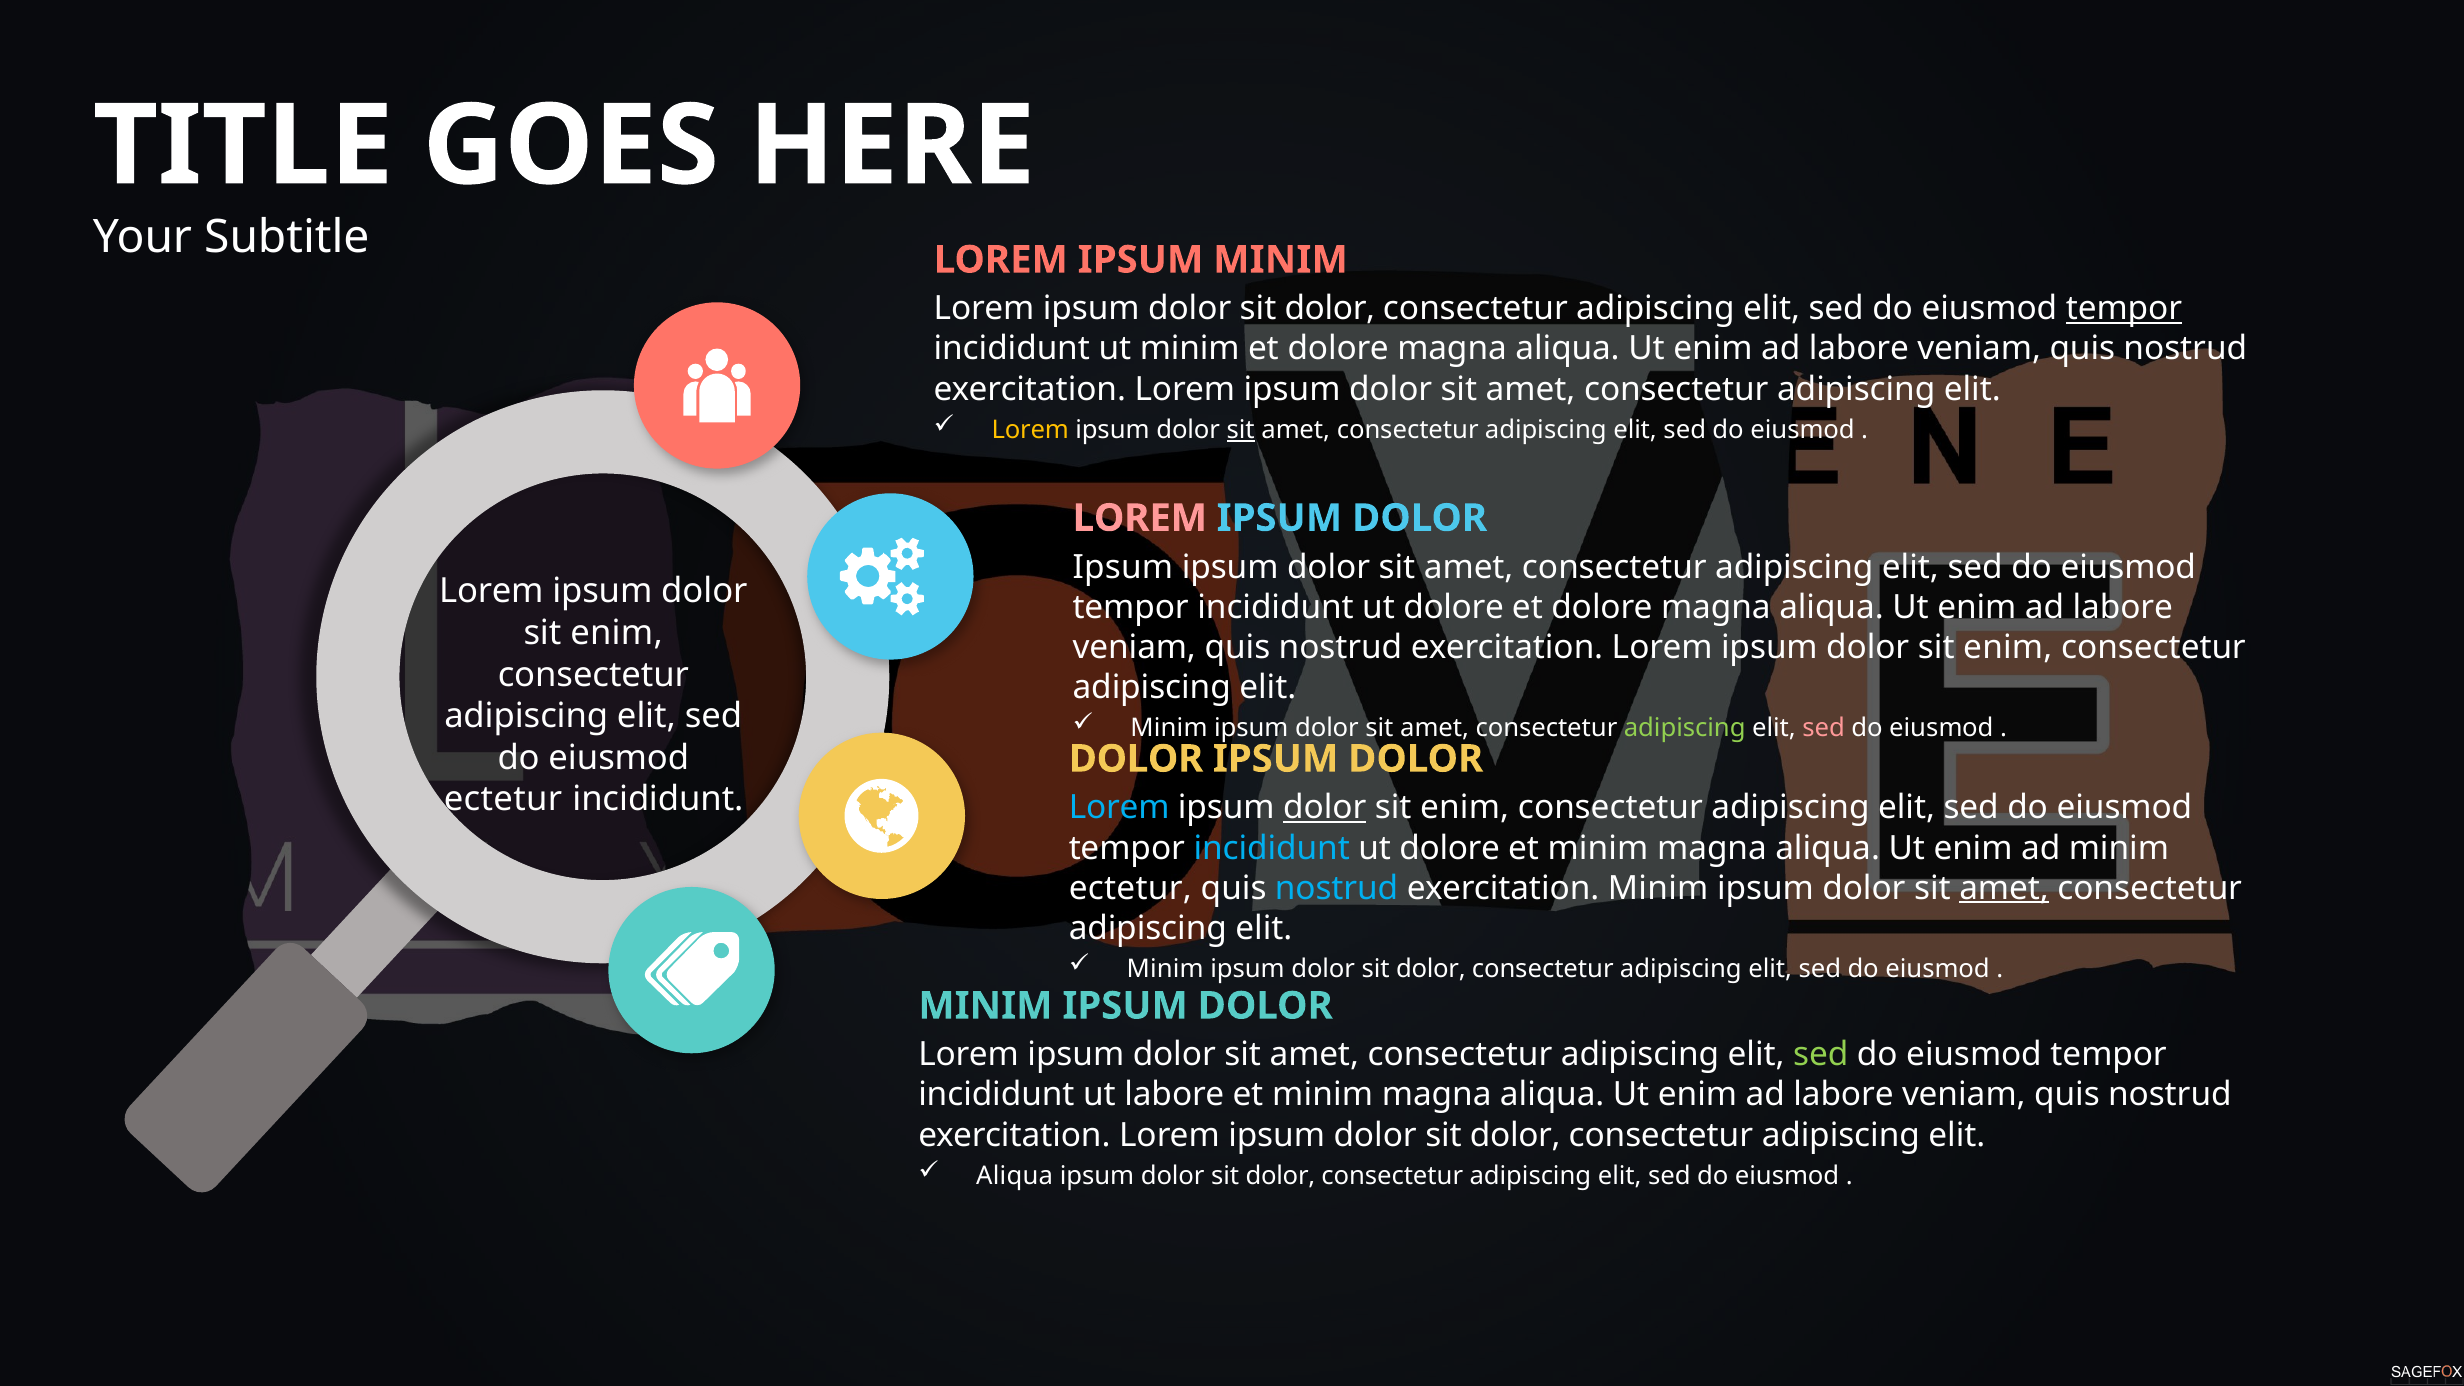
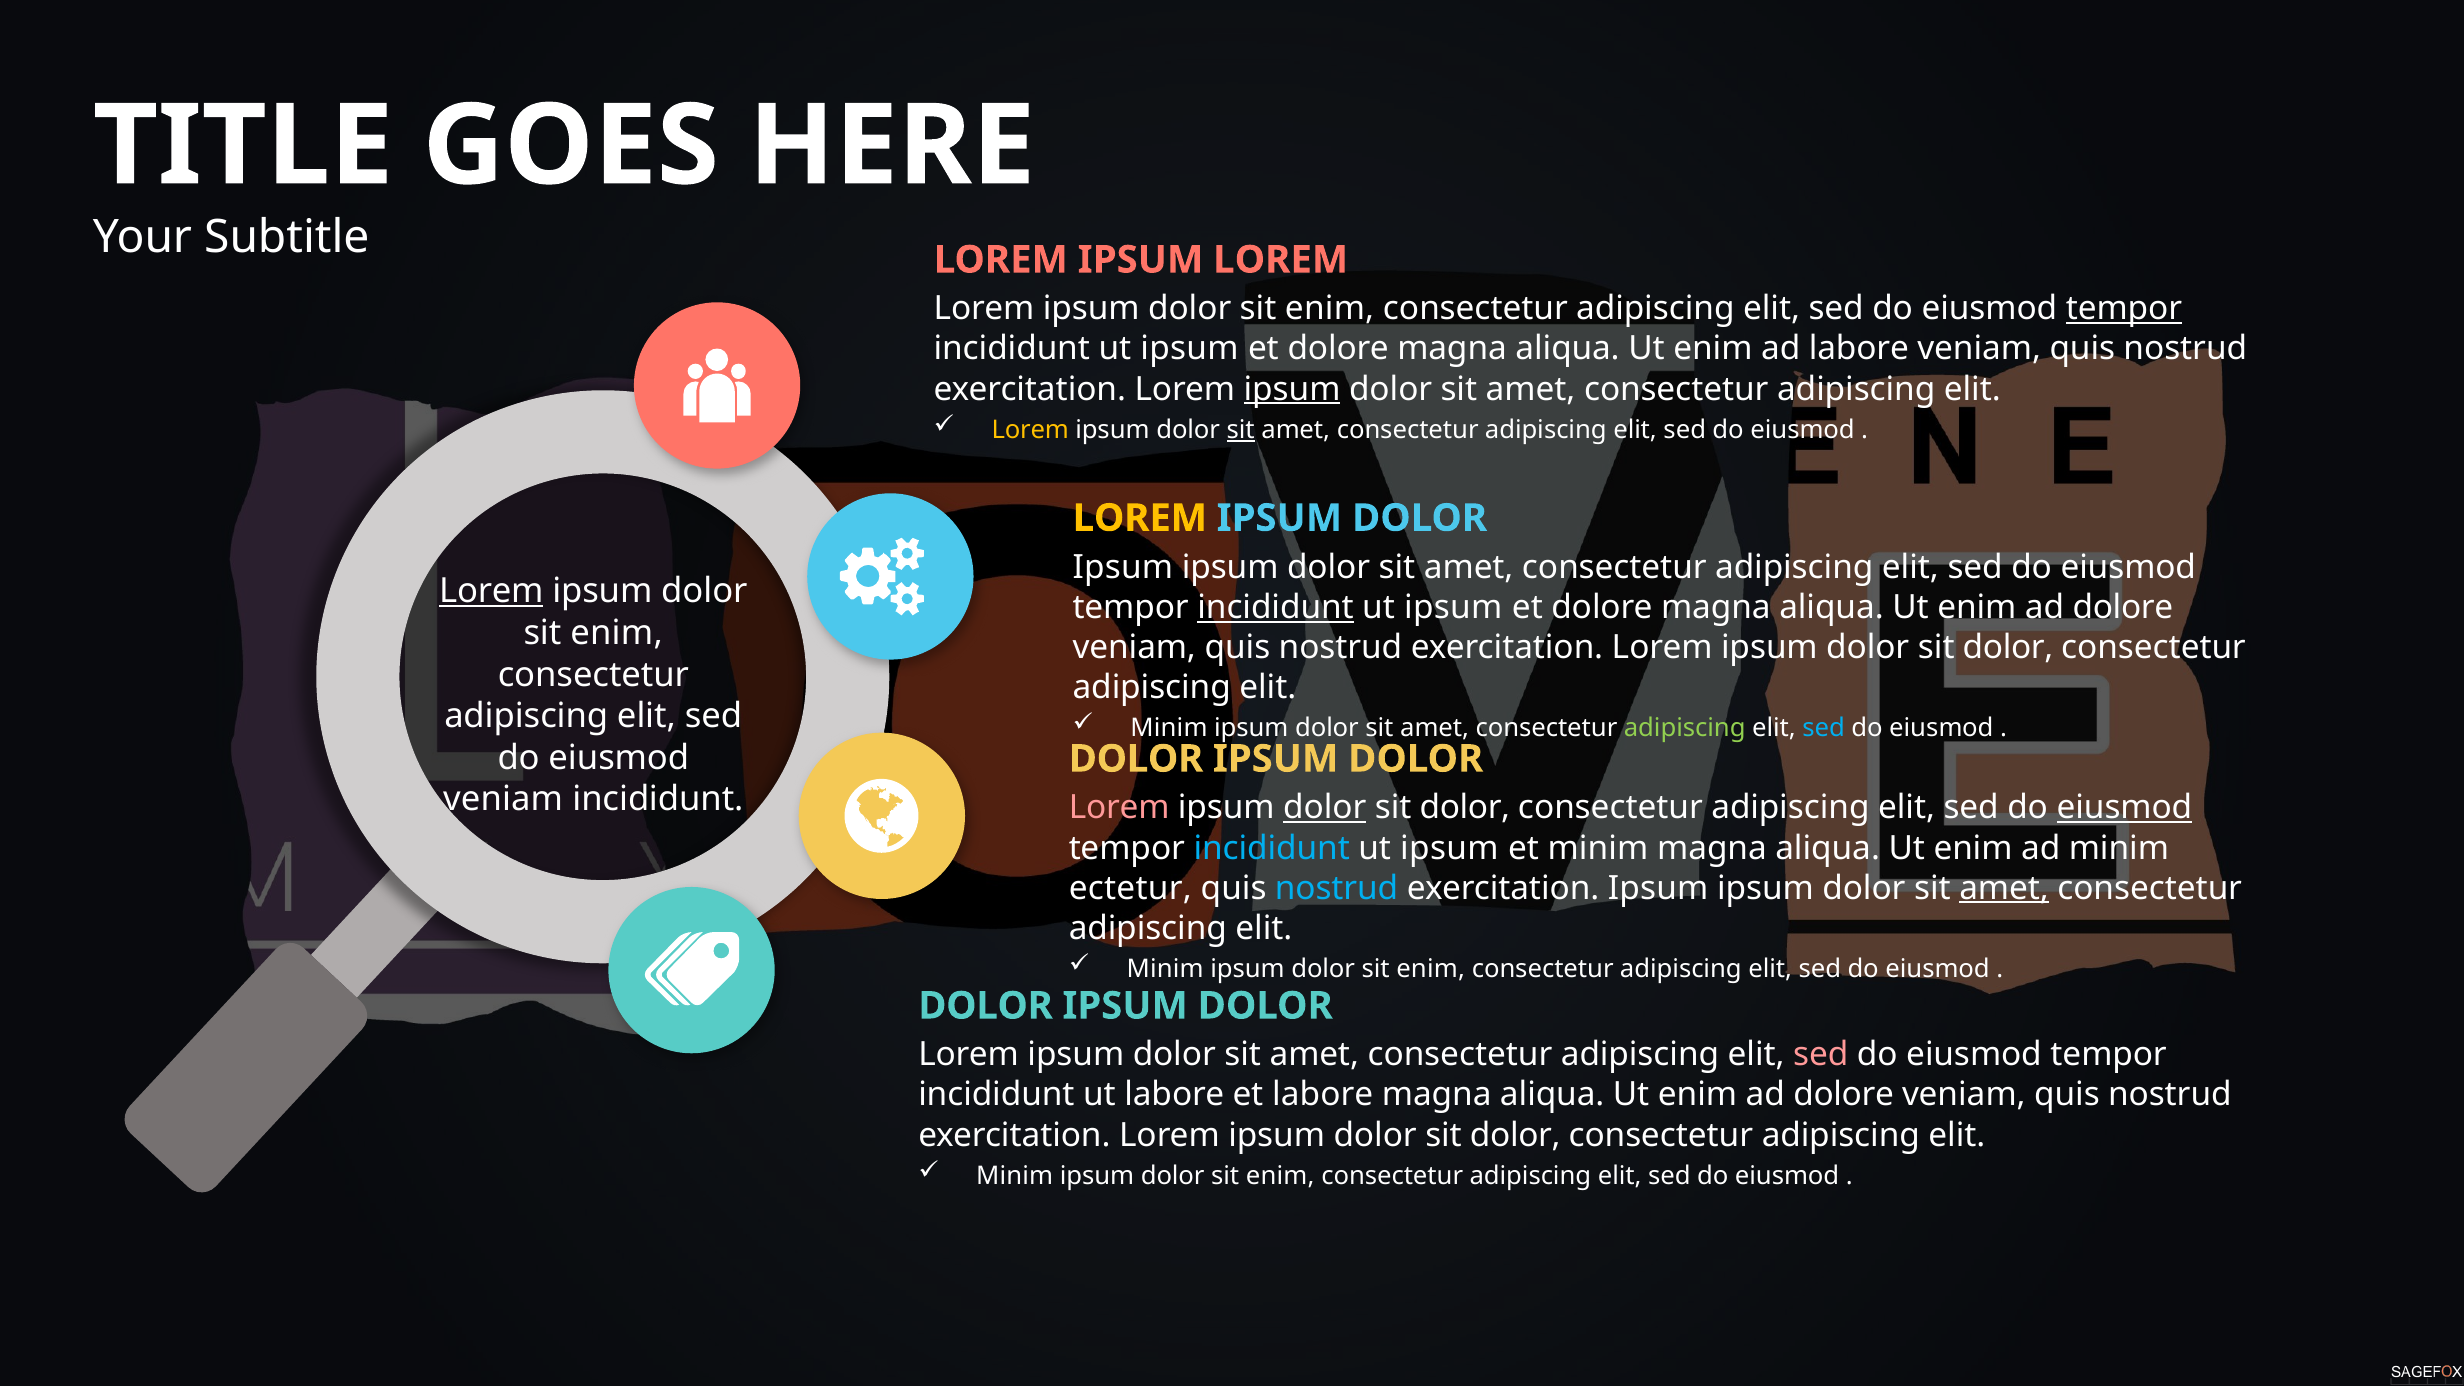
IPSUM MINIM: MINIM -> LOREM (1281, 260)
dolor: dolor -> enim (1330, 309)
minim: minim -> ipsum (1189, 349)
ipsum underline: none -> present (1292, 389)
LOREM colour: pink -> yellow (1140, 518)
Lorem underline: none -> present (491, 591)
incididunt underline: none -> present (1276, 607)
dolore: dolore -> ipsum (1453, 607)
labore: labore -> dolore (2123, 607)
enim: enim -> dolor (2008, 647)
sed colour: pink -> light blue (1824, 728)
ectetur: ectetur -> veniam (503, 799)
Lorem colour: light blue -> pink (1119, 808)
enim: enim -> dolor (1465, 808)
eiusmod underline: none -> present (2124, 808)
dolore: dolore -> ipsum (1449, 848)
exercitation Minim: Minim -> Ipsum (1658, 888)
dolor: dolor -> enim (1431, 969)
MINIM: MINIM -> DOLOR (986, 1006)
sed colour: light green -> pink (1821, 1055)
labore et minim: minim -> labore (1323, 1095)
labore: labore -> dolore (1844, 1095)
Aliqua: Aliqua -> Minim (1015, 1176)
dolor: dolor -> enim (1280, 1176)
